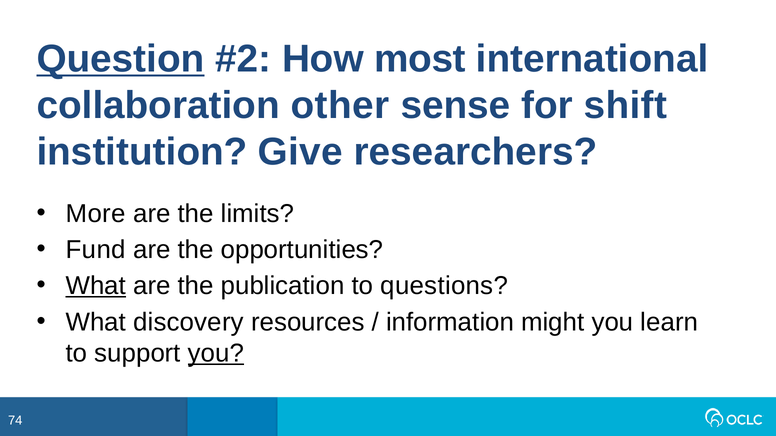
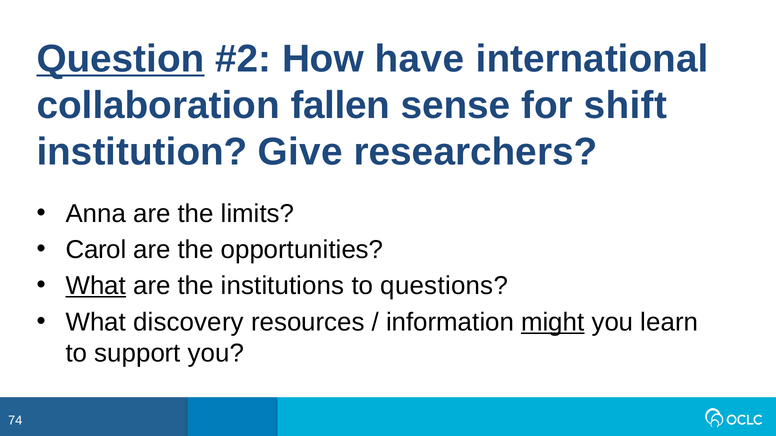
most: most -> have (420, 59)
other: other -> fallen (340, 106)
More: More -> Anna (96, 214)
Fund: Fund -> Carol (96, 250)
publication: publication -> institutions (283, 286)
might underline: none -> present (553, 322)
you underline: present -> none (216, 353)
